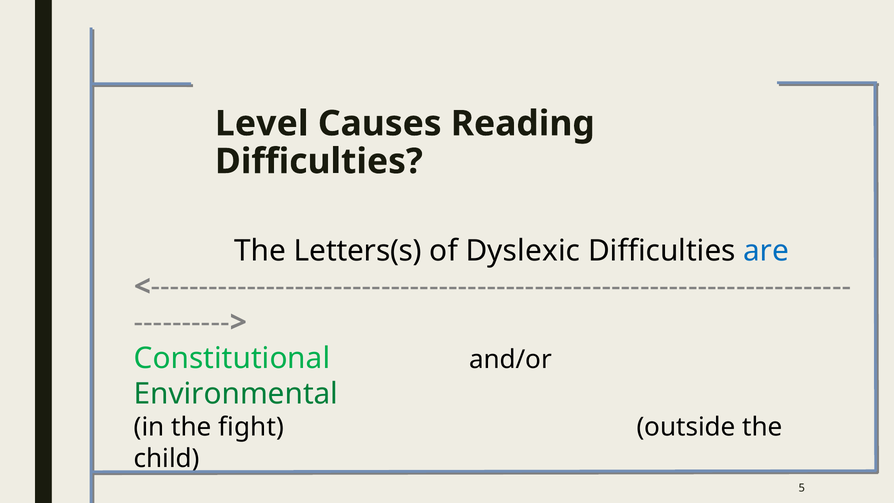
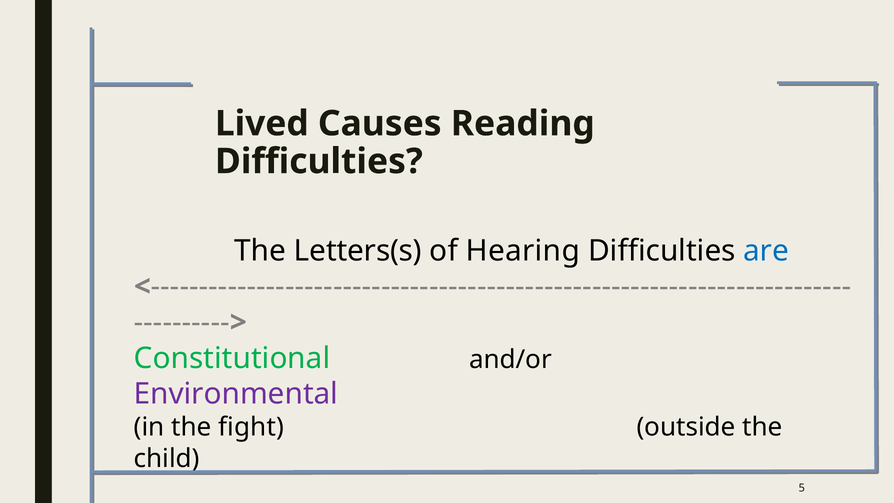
Level: Level -> Lived (262, 124)
Dyslexic: Dyslexic -> Hearing (523, 251)
Environmental colour: green -> purple (236, 394)
